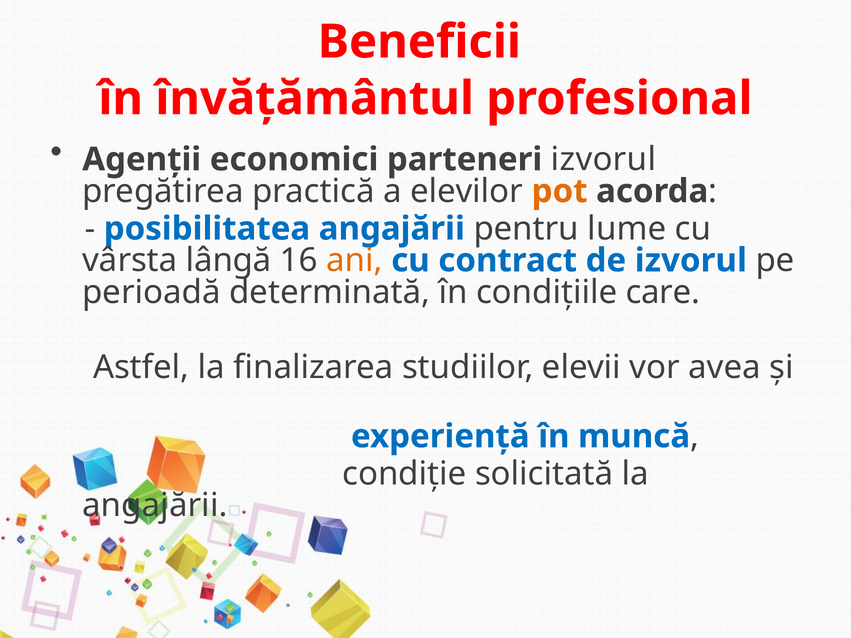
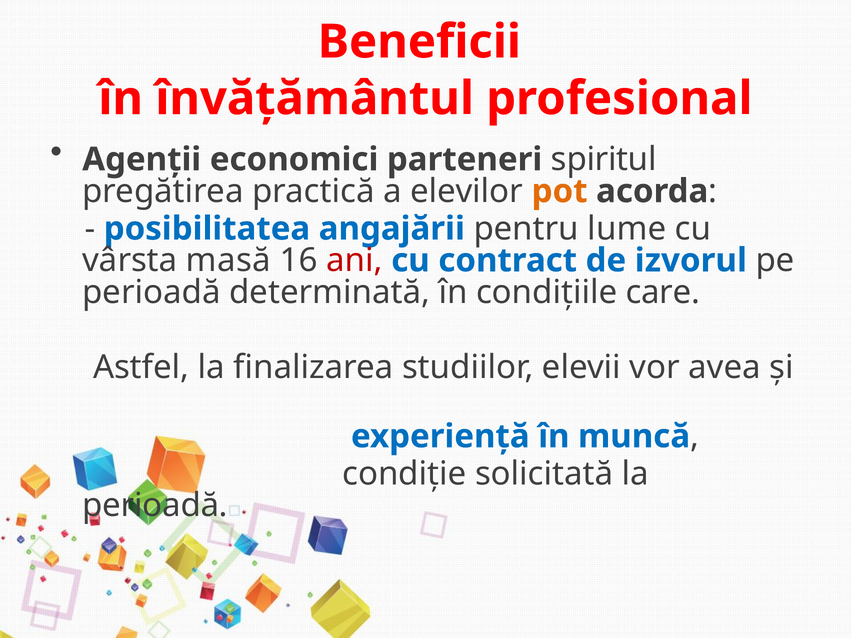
parteneri izvorul: izvorul -> spiritul (604, 160)
lângă: lângă -> masă (228, 261)
ani colour: orange -> red (354, 261)
angajării: angajării -> perioadă (155, 506)
